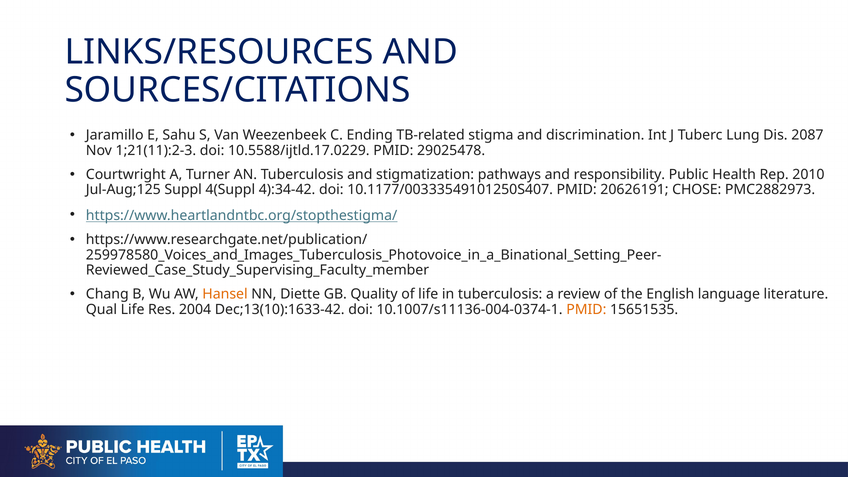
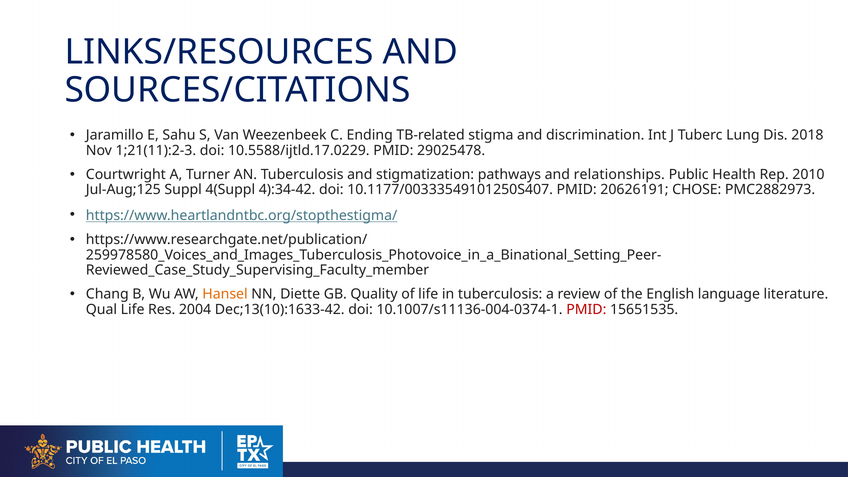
2087: 2087 -> 2018 (807, 135)
responsibility: responsibility -> relationships (619, 174)
PMID colour: orange -> red (586, 310)
